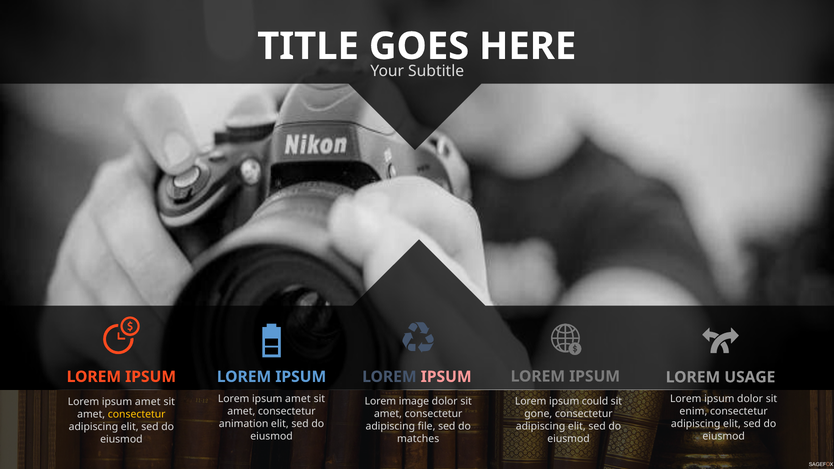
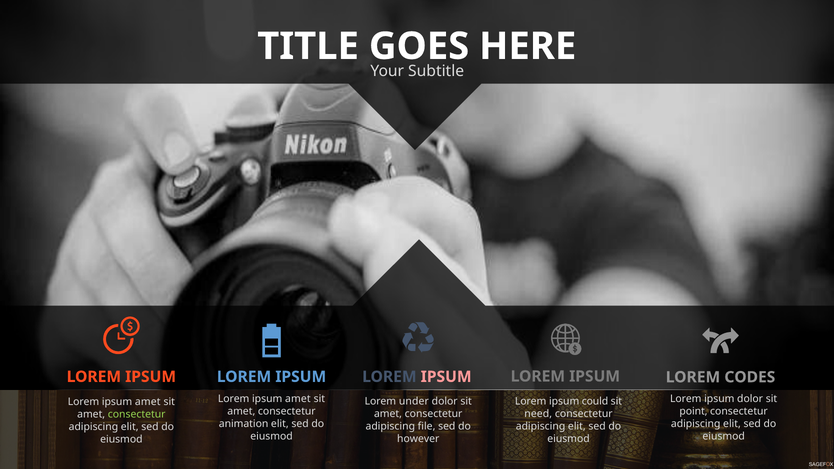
USAGE: USAGE -> CODES (750, 377)
image: image -> under (414, 401)
enim: enim -> point (693, 412)
gone: gone -> need (538, 414)
consectetur colour: yellow -> light green (137, 414)
matches: matches -> however (418, 439)
